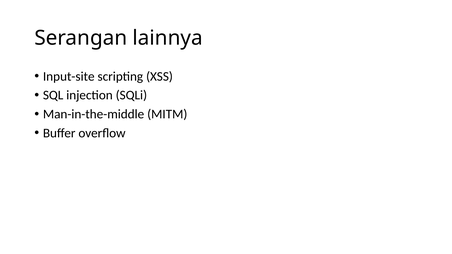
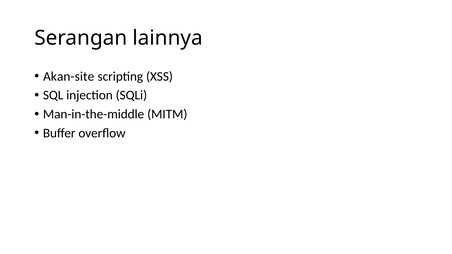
Input-site: Input-site -> Akan-site (69, 76)
